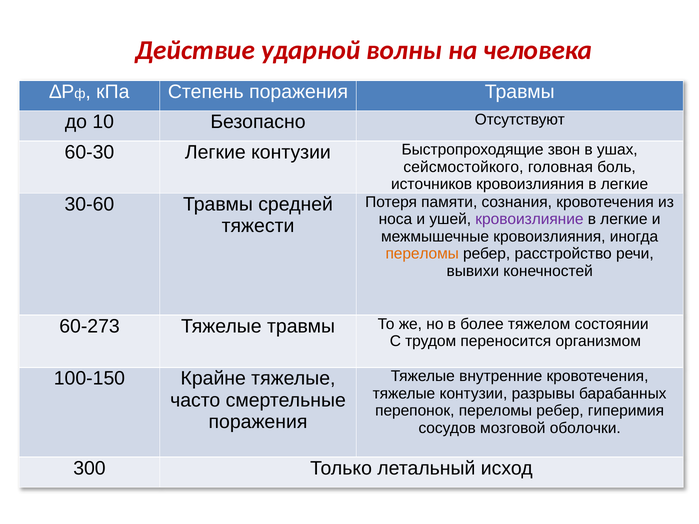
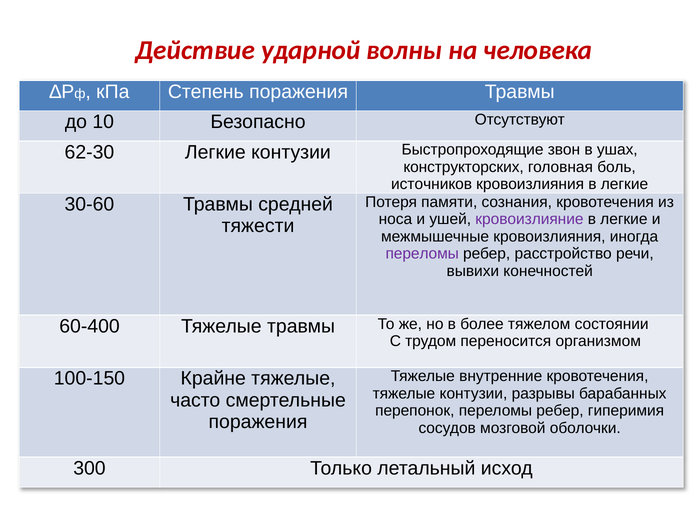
60-30: 60-30 -> 62-30 (89, 152)
сейсмостойкого: сейсмостойкого -> конструкторских (464, 167)
переломы colour: orange -> purple (422, 254)
60-273: 60-273 -> 60-400 (90, 326)
